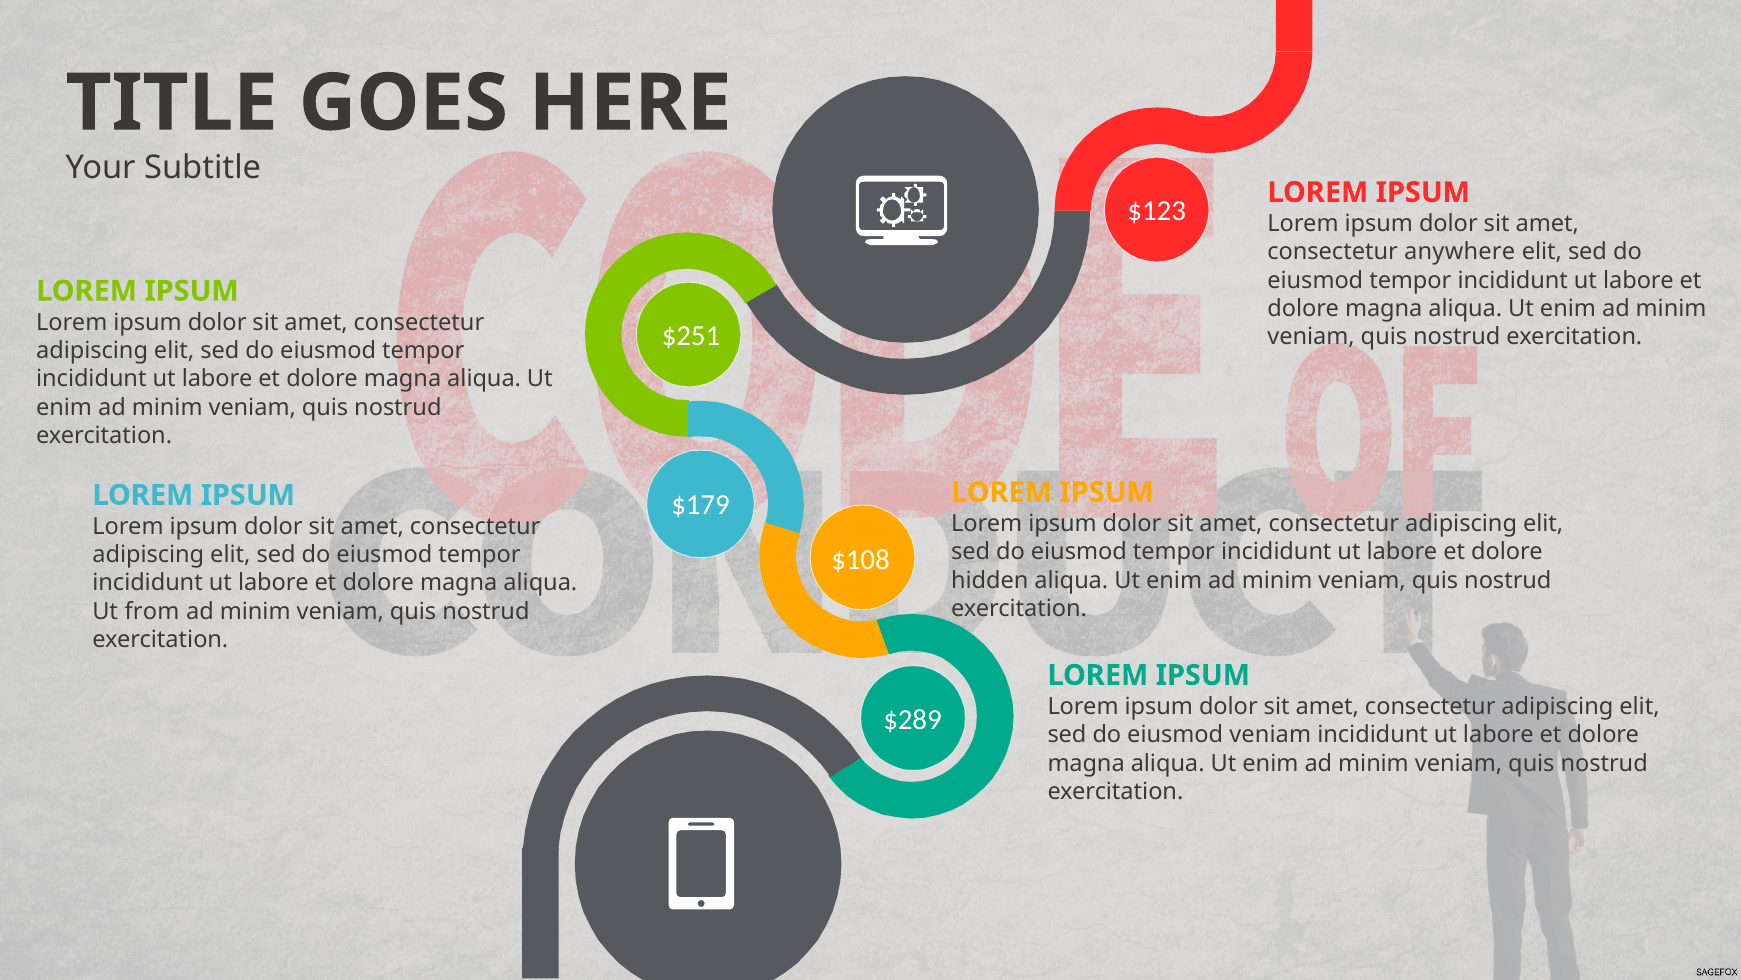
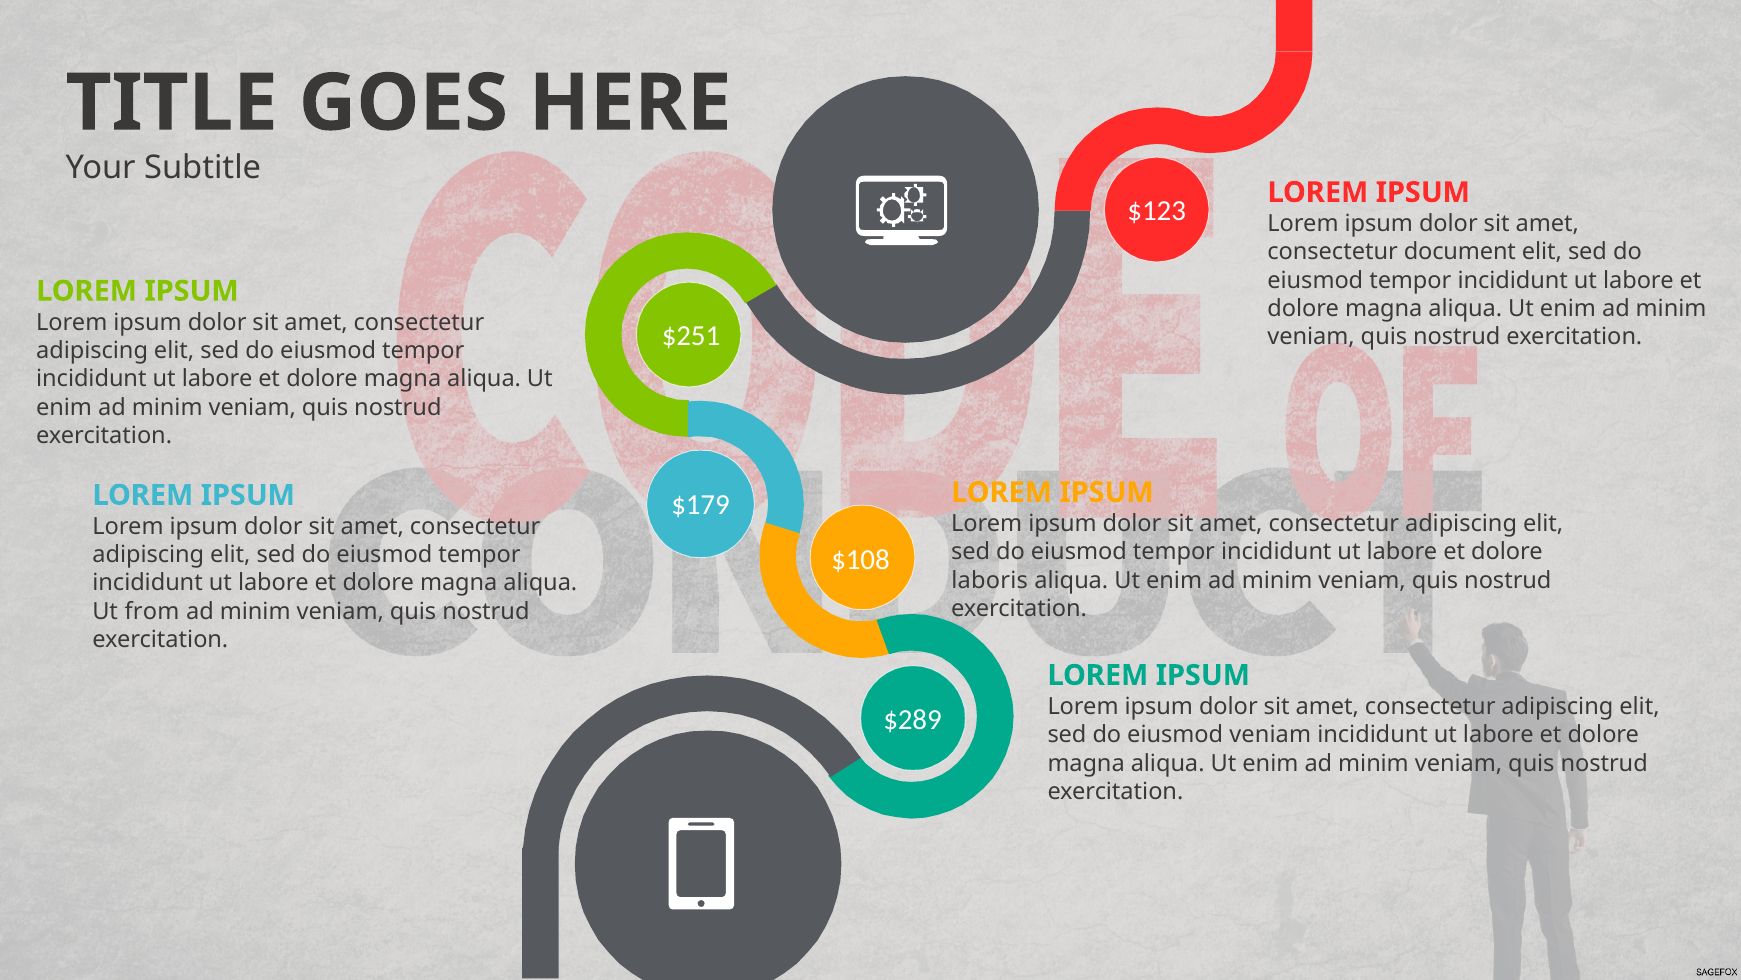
anywhere: anywhere -> document (1460, 252)
hidden: hidden -> laboris (990, 580)
